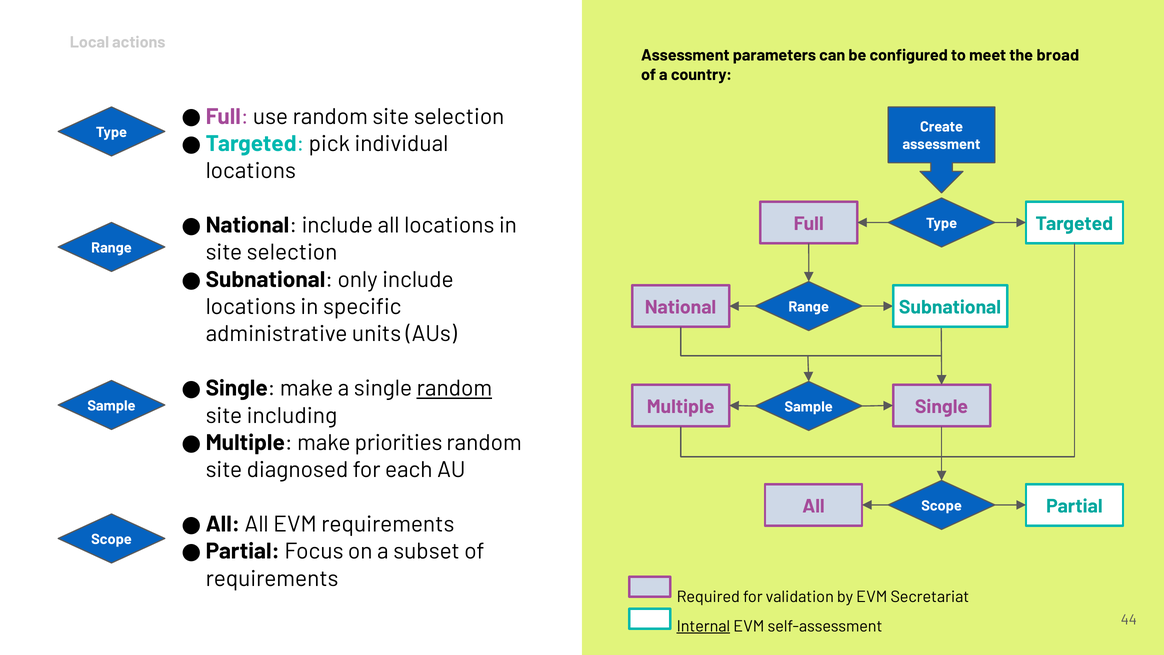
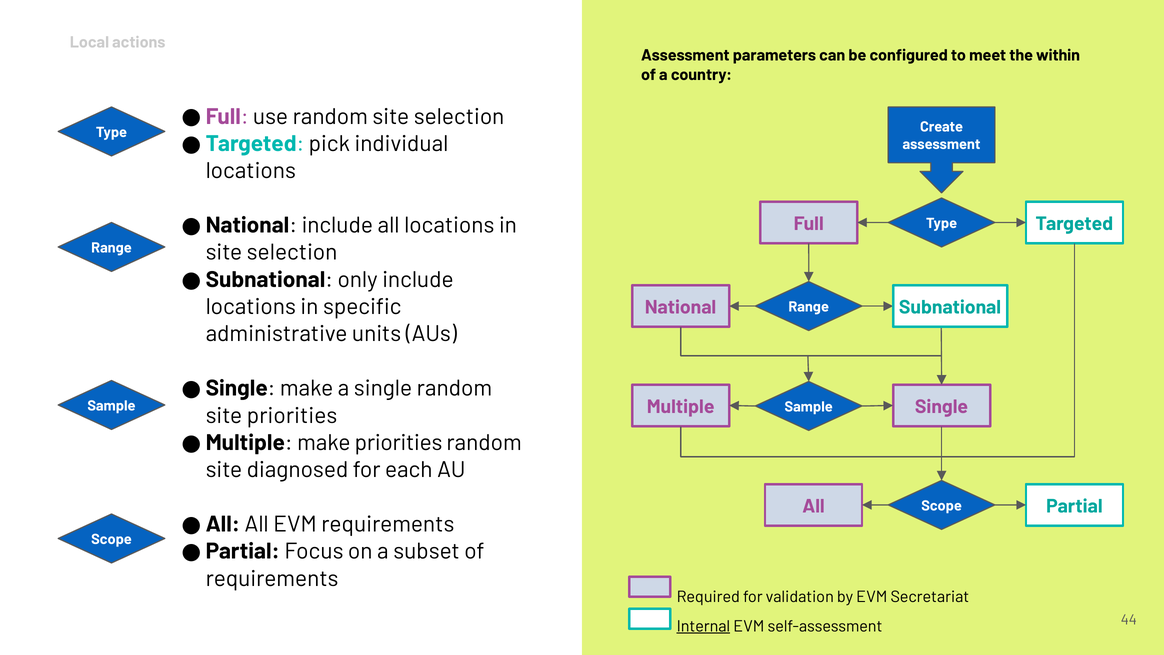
broad: broad -> within (1058, 55)
random underline: present -> none (454, 388)
site including: including -> priorities (292, 415)
